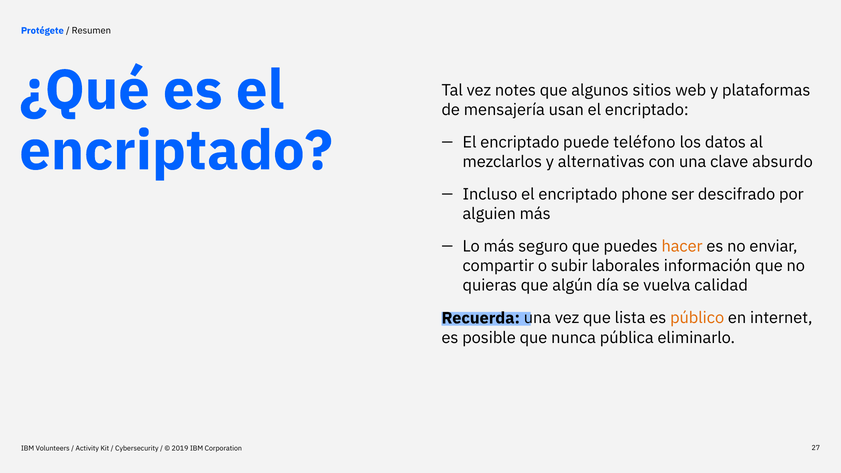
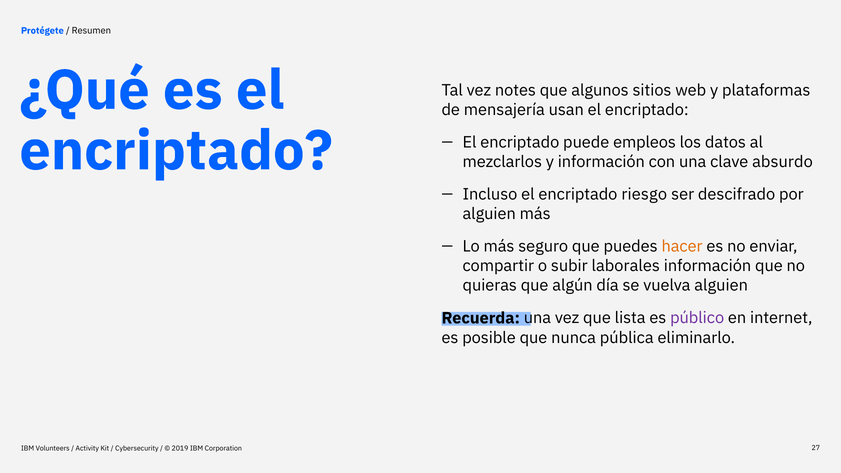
teléfono: teléfono -> empleos (645, 142)
y alternativas: alternativas -> información (601, 162)
phone: phone -> riesgo (644, 194)
vuelva calidad: calidad -> alguien (721, 286)
público colour: orange -> purple (697, 318)
